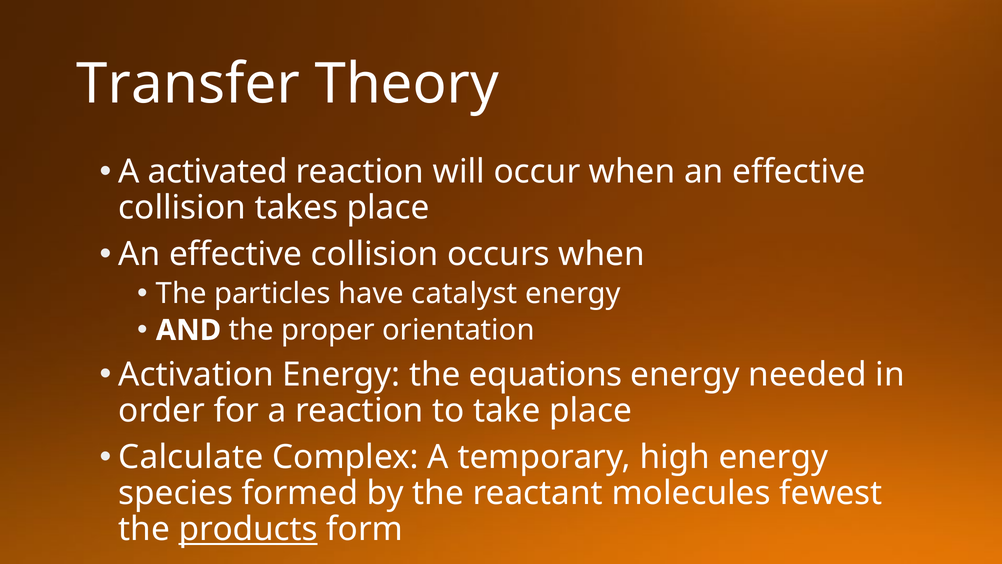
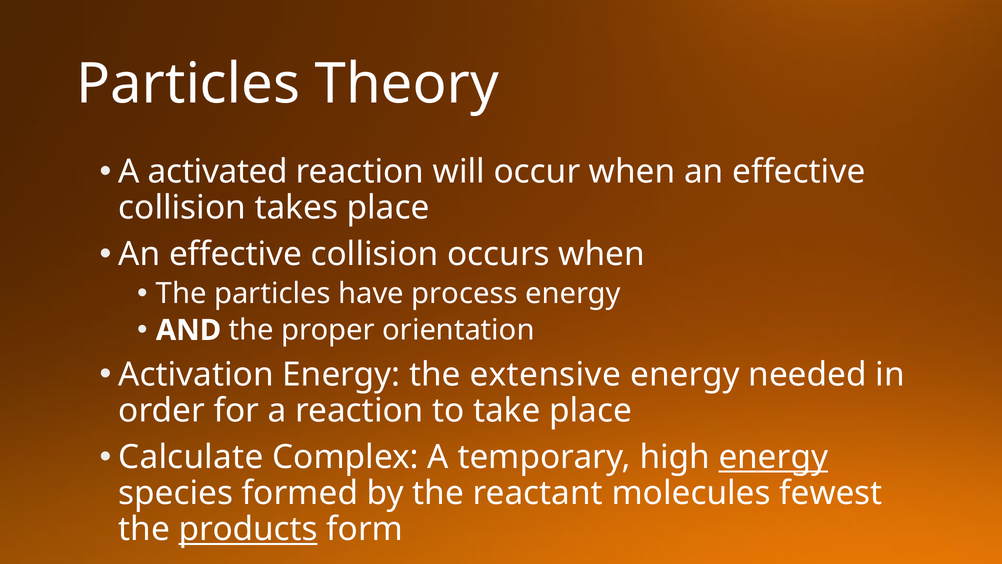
Transfer: Transfer -> Particles (188, 84)
catalyst: catalyst -> process (464, 293)
equations: equations -> extensive (545, 374)
energy underline: none -> present (773, 457)
